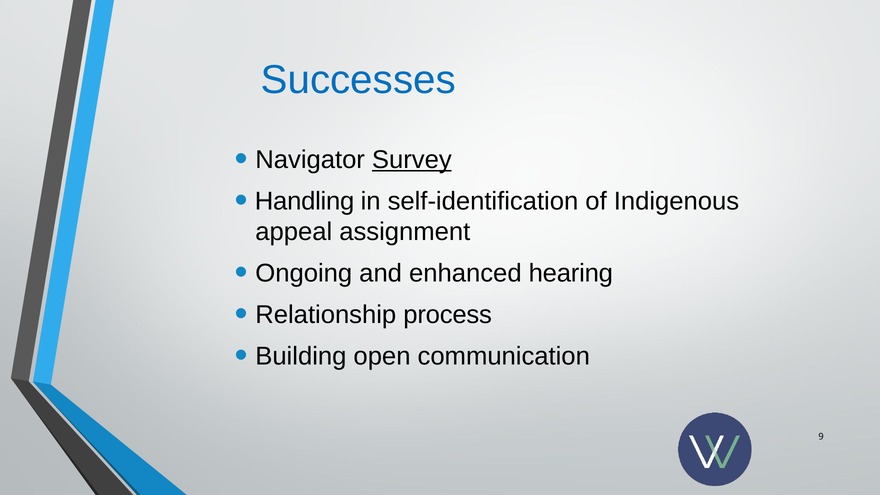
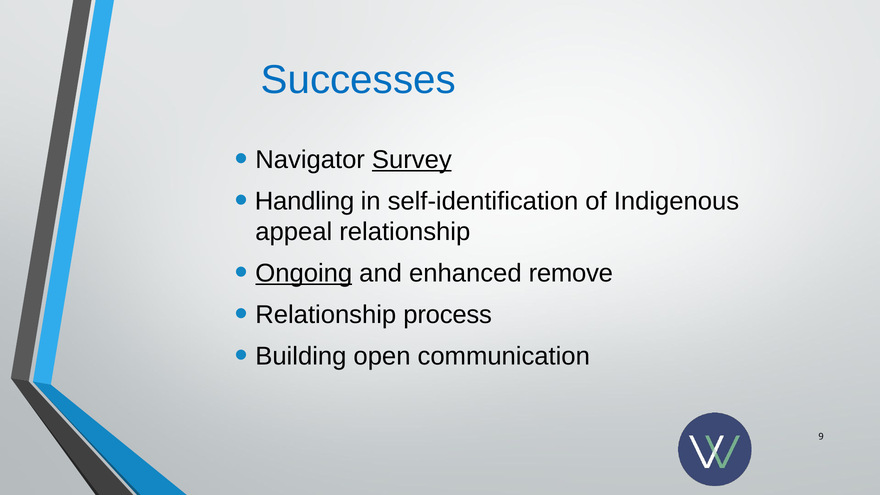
appeal assignment: assignment -> relationship (405, 232)
Ongoing underline: none -> present (304, 273)
hearing: hearing -> remove (571, 273)
